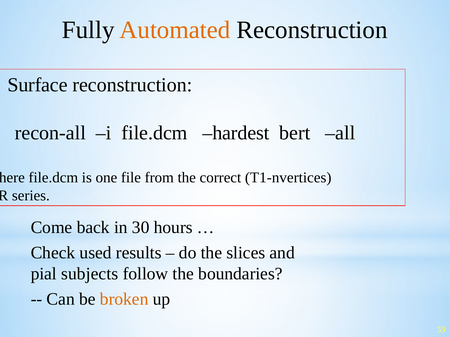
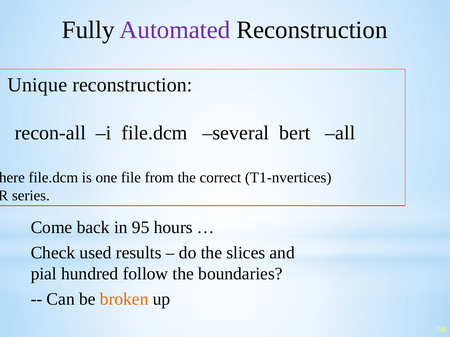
Automated colour: orange -> purple (175, 30)
Surface: Surface -> Unique (37, 85)
hardest: hardest -> several (236, 133)
30: 30 -> 95 (141, 228)
subjects: subjects -> hundred (90, 274)
